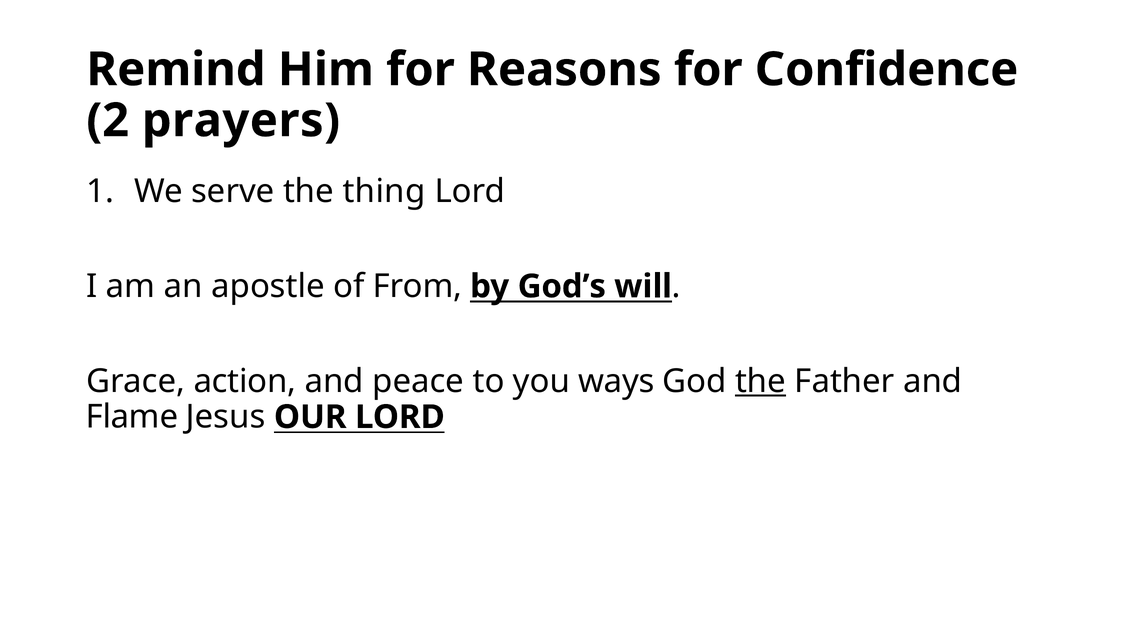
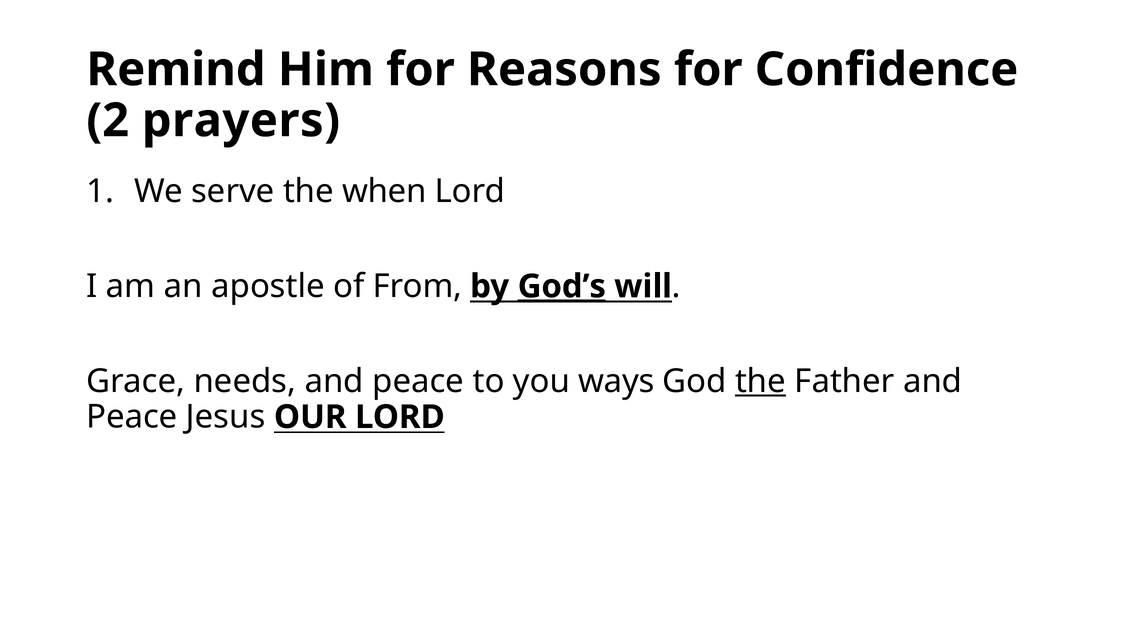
thing: thing -> when (384, 191)
God’s underline: none -> present (562, 286)
action: action -> needs (245, 381)
Flame: Flame -> Peace (132, 417)
